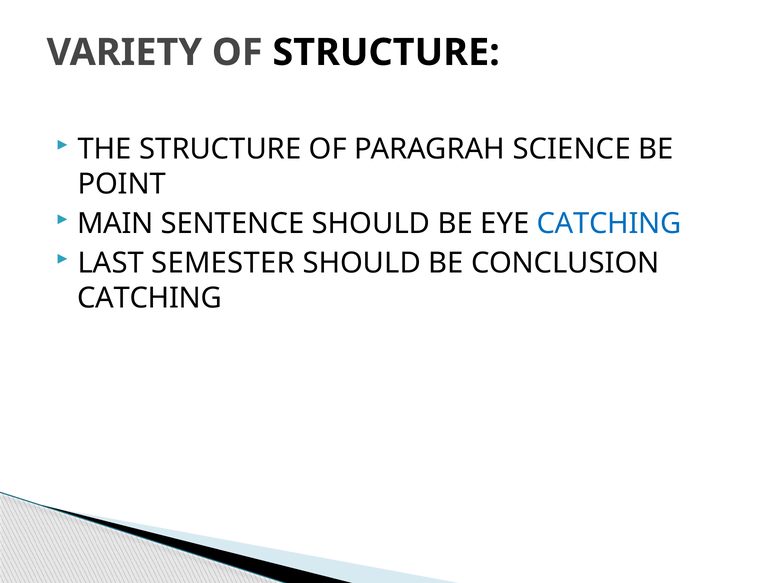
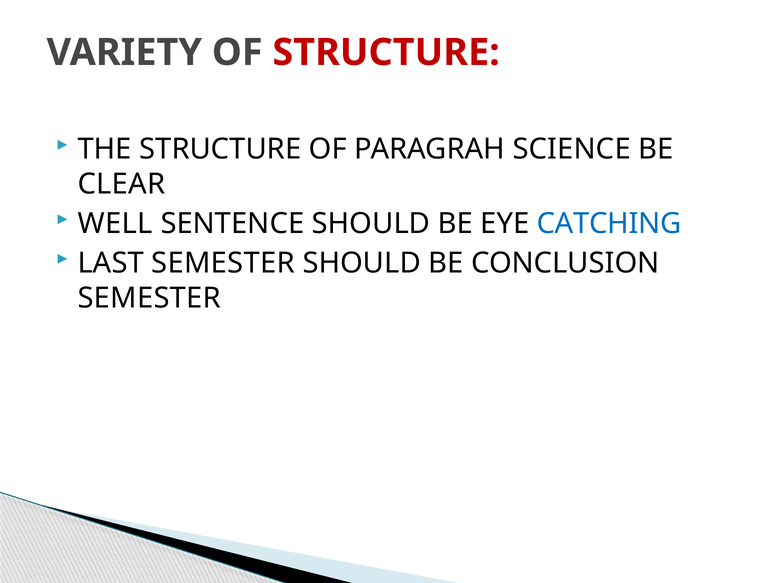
STRUCTURE colour: black -> red (386, 53)
POINT: POINT -> CLEAR (122, 184)
MAIN: MAIN -> WELL (115, 224)
CATCHING: CATCHING -> SEMESTER (149, 298)
